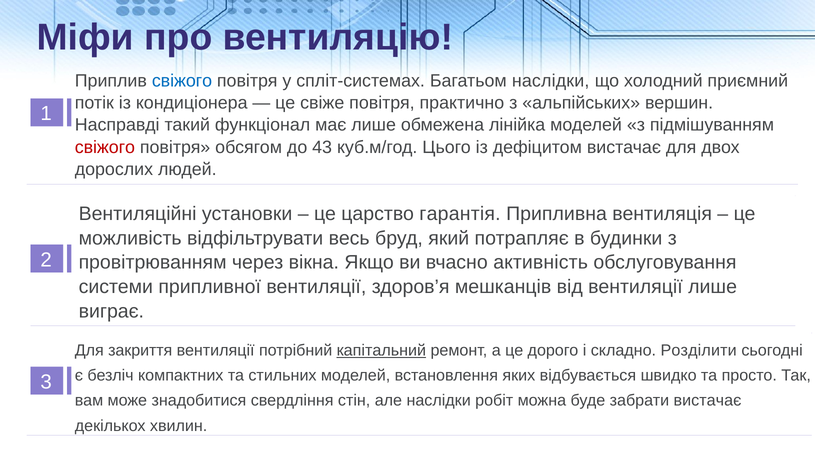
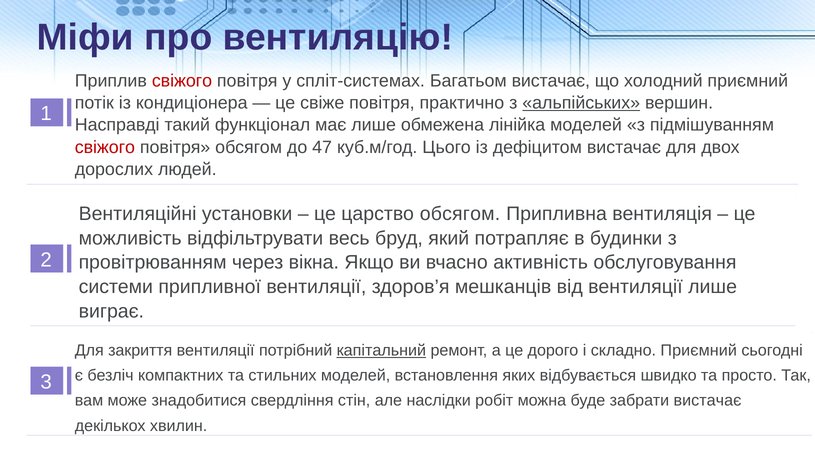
свіжого colour: blue -> red (182, 81)
Багатьом наслідки: наслідки -> вистачає (551, 81)
альпійських underline: none -> present (581, 103)
43: 43 -> 47 (322, 147)
царство гарантія: гарантія -> обсягом (460, 214)
складно Розділити: Розділити -> Приємний (699, 351)
